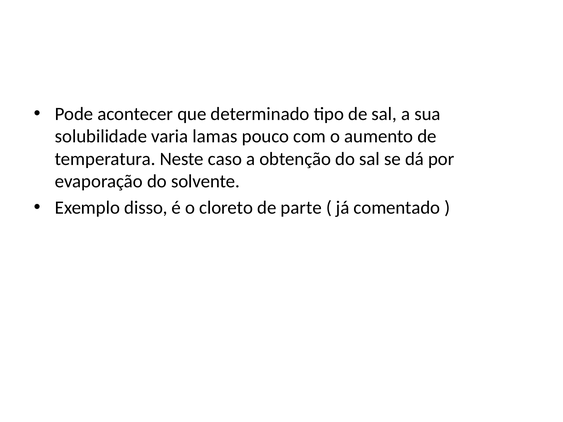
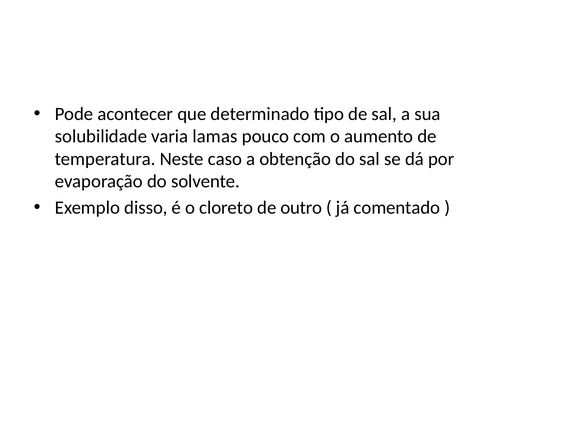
parte: parte -> outro (301, 208)
